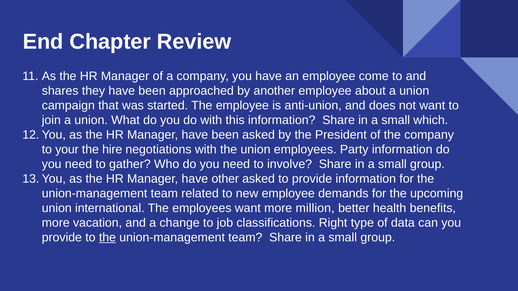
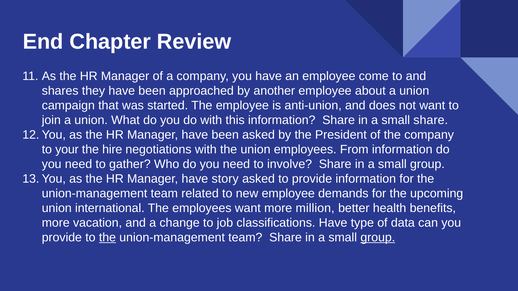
small which: which -> share (431, 120)
Party: Party -> From (354, 150)
other: other -> story (225, 179)
classifications Right: Right -> Have (333, 223)
group underline: none -> present (378, 238)
